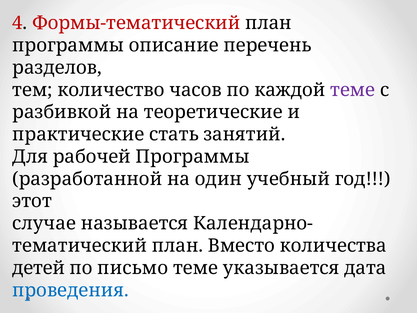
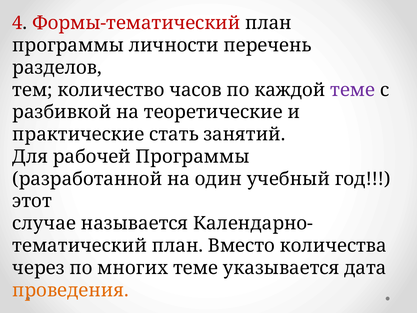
описание: описание -> личности (174, 45)
детей: детей -> через (38, 268)
письмо: письмо -> многих (133, 268)
проведения colour: blue -> orange (70, 290)
